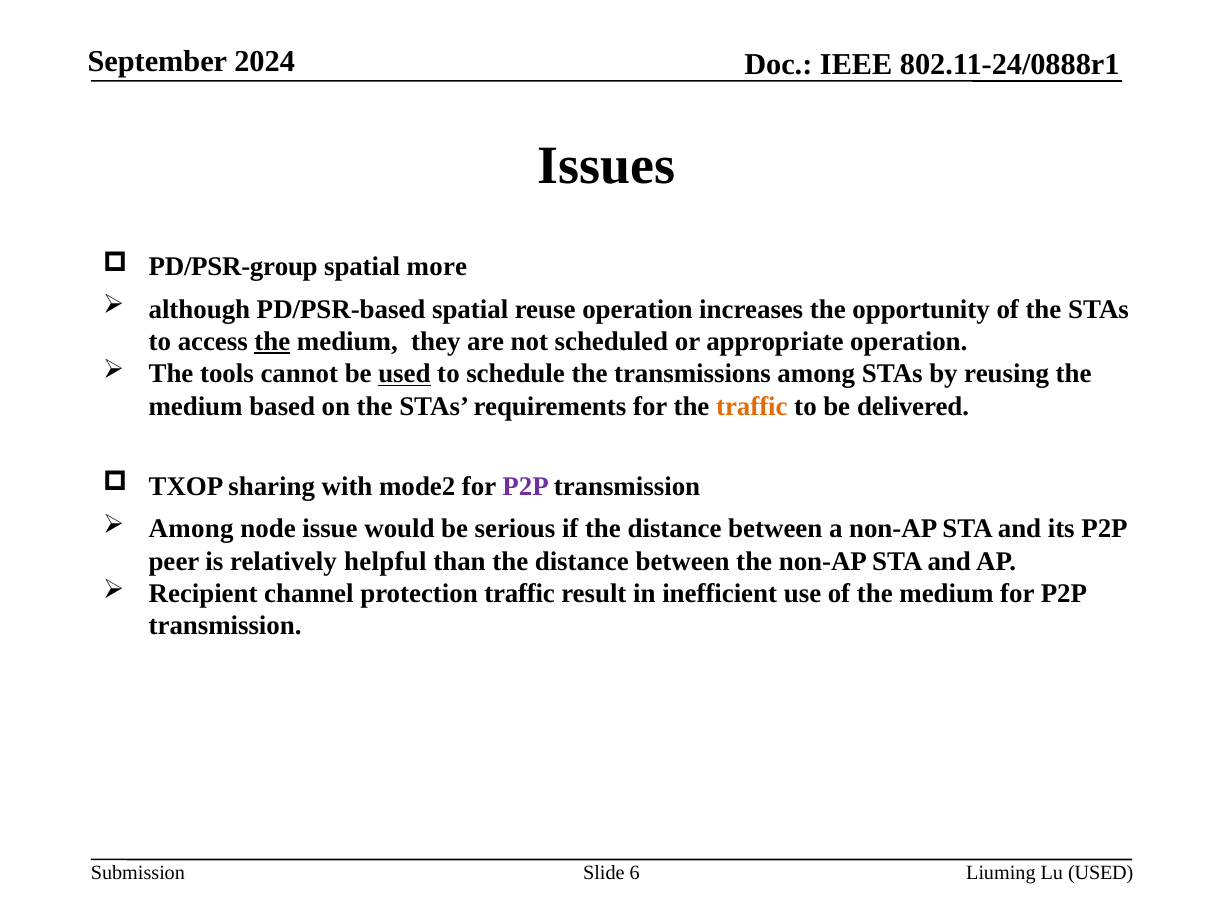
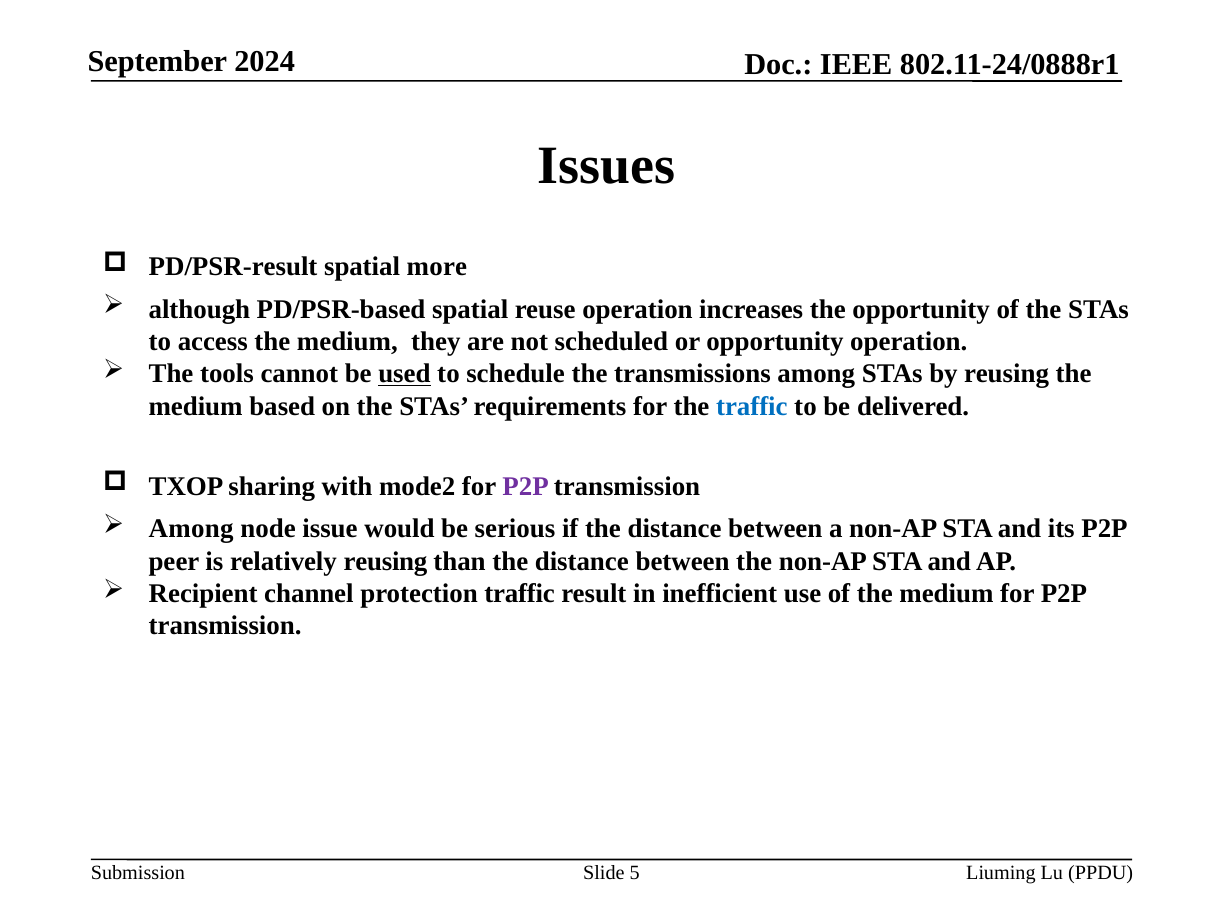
PD/PSR-group: PD/PSR-group -> PD/PSR-result (233, 267)
the underline: present -> none (272, 342)
or appropriate: appropriate -> opportunity (775, 342)
traffic colour: orange -> blue (752, 406)
relatively helpful: helpful -> reusing (386, 561)
6: 6 -> 5 (635, 873)
Lu USED: USED -> PPDU (1101, 873)
